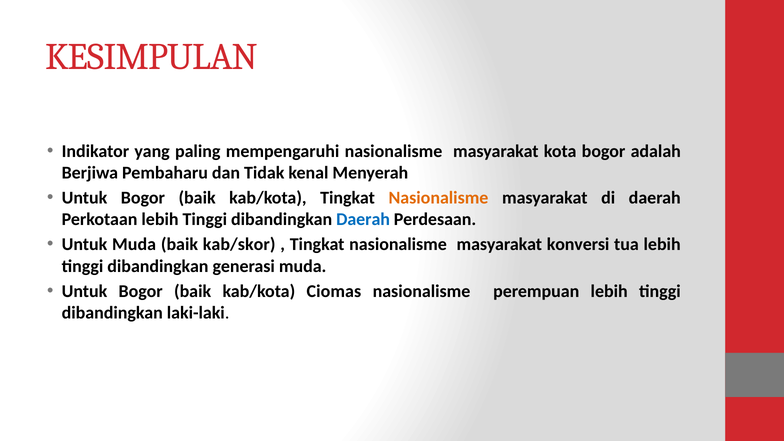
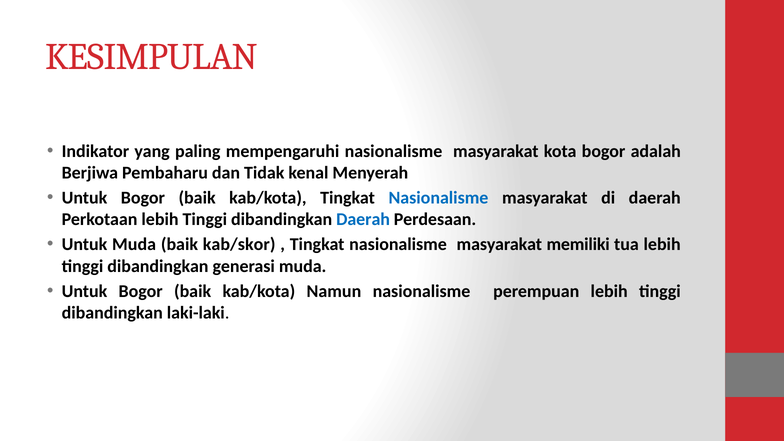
Nasionalisme colour: orange -> blue (438, 198)
konversi: konversi -> memiliki (578, 245)
Ciomas: Ciomas -> Namun (334, 291)
